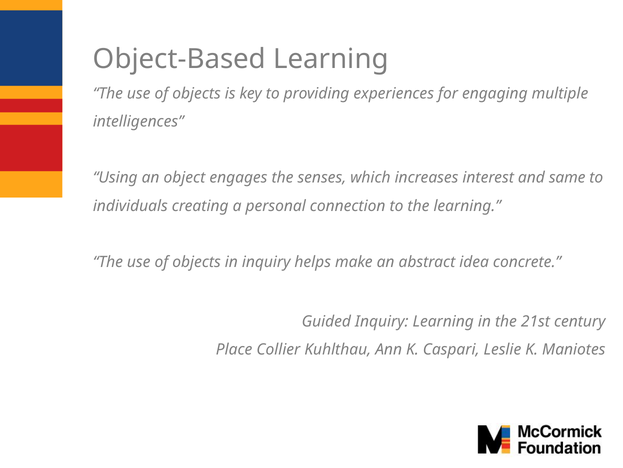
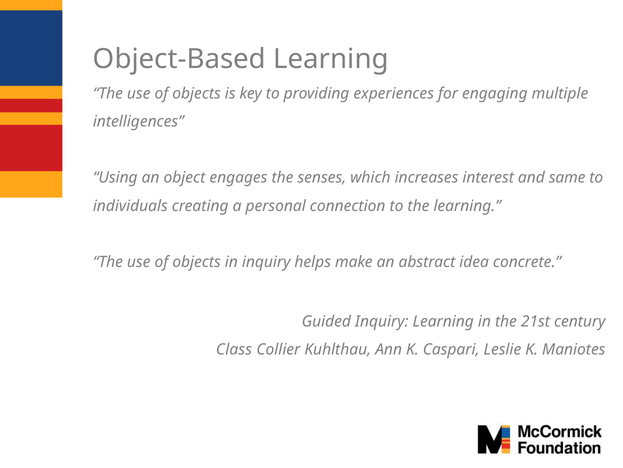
Place: Place -> Class (234, 349)
